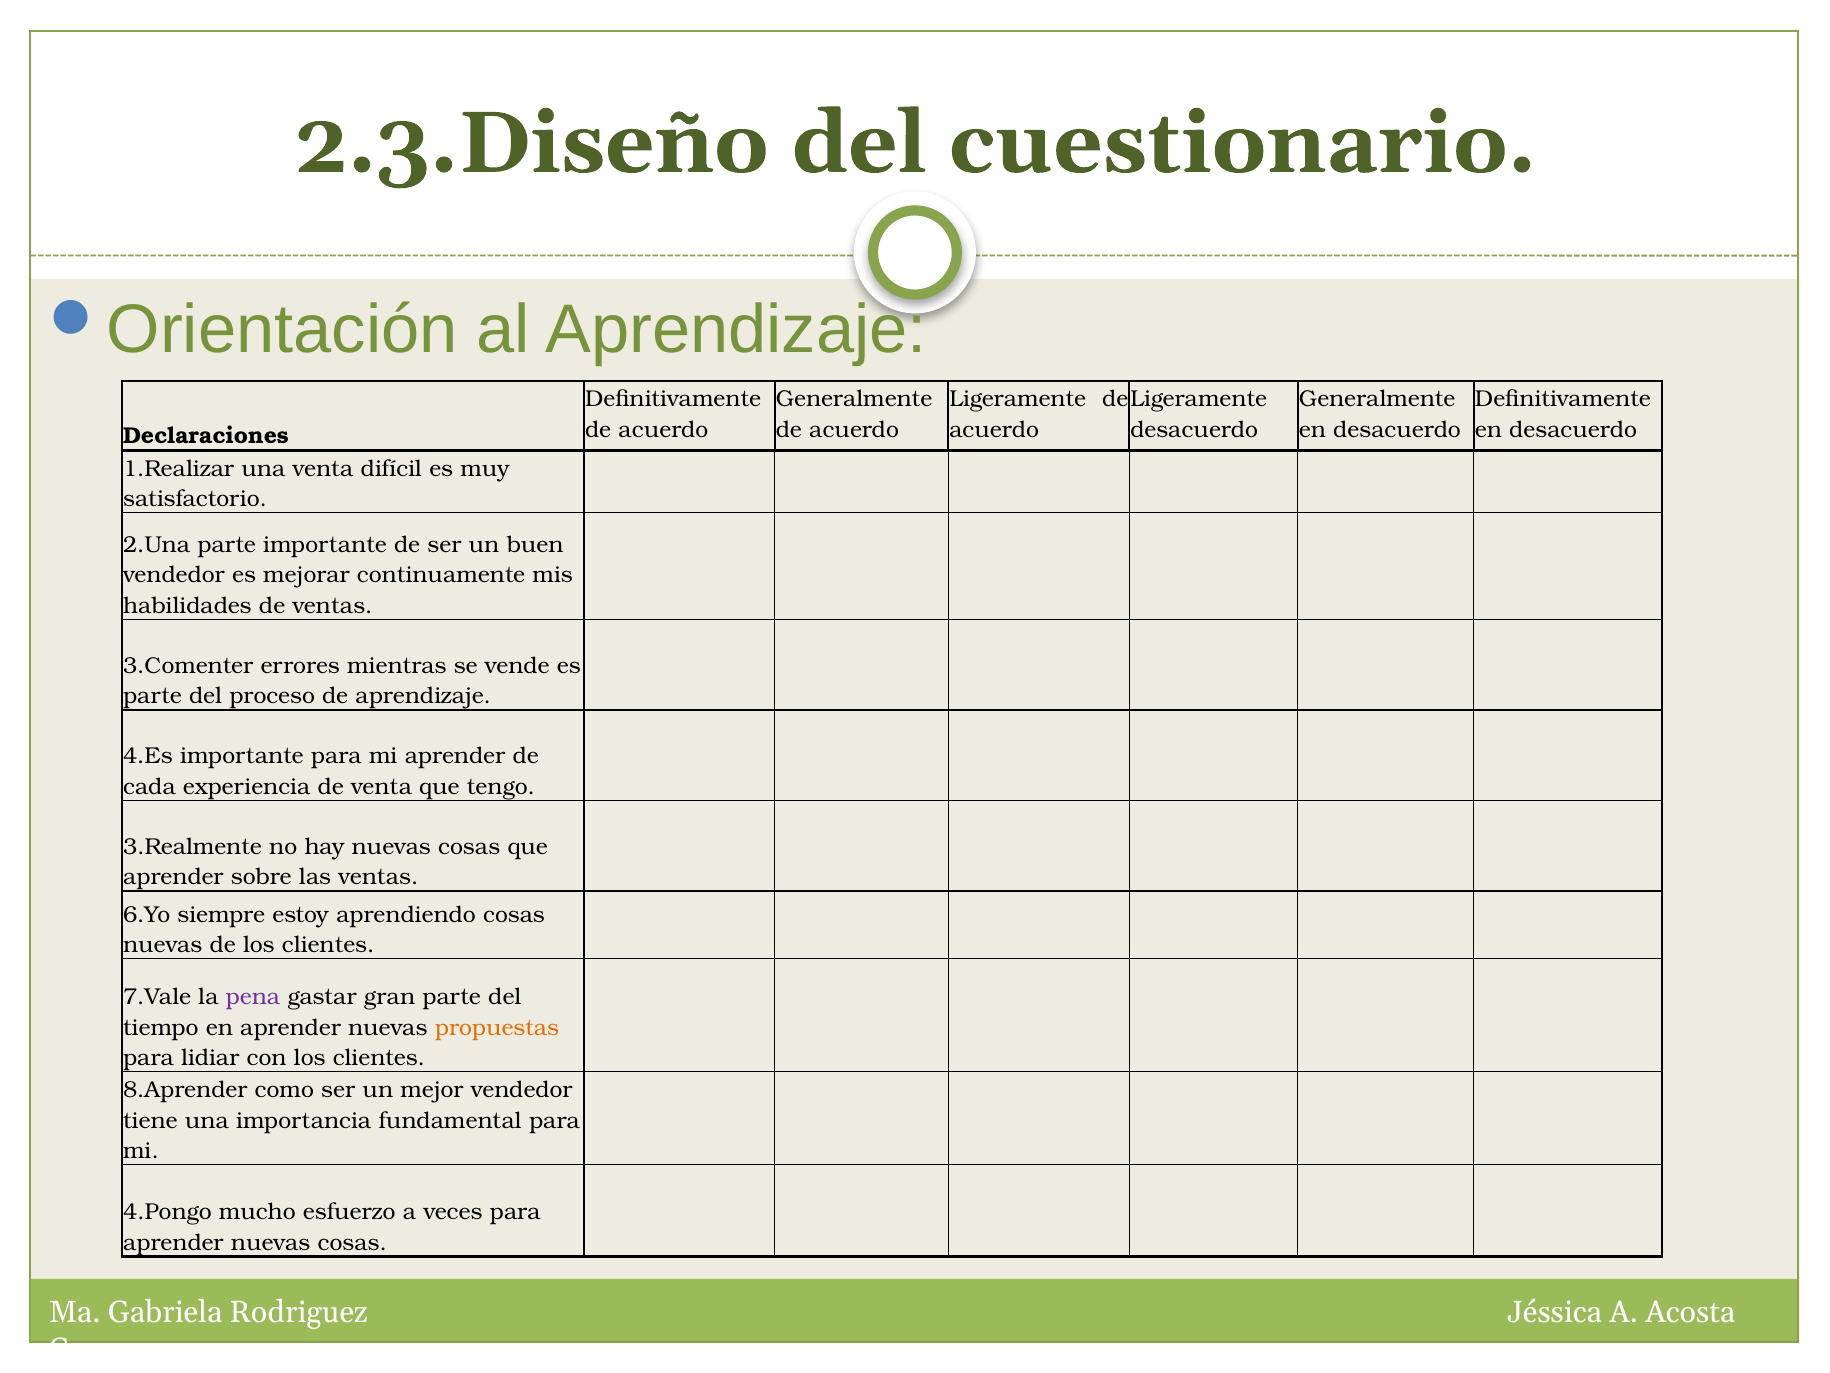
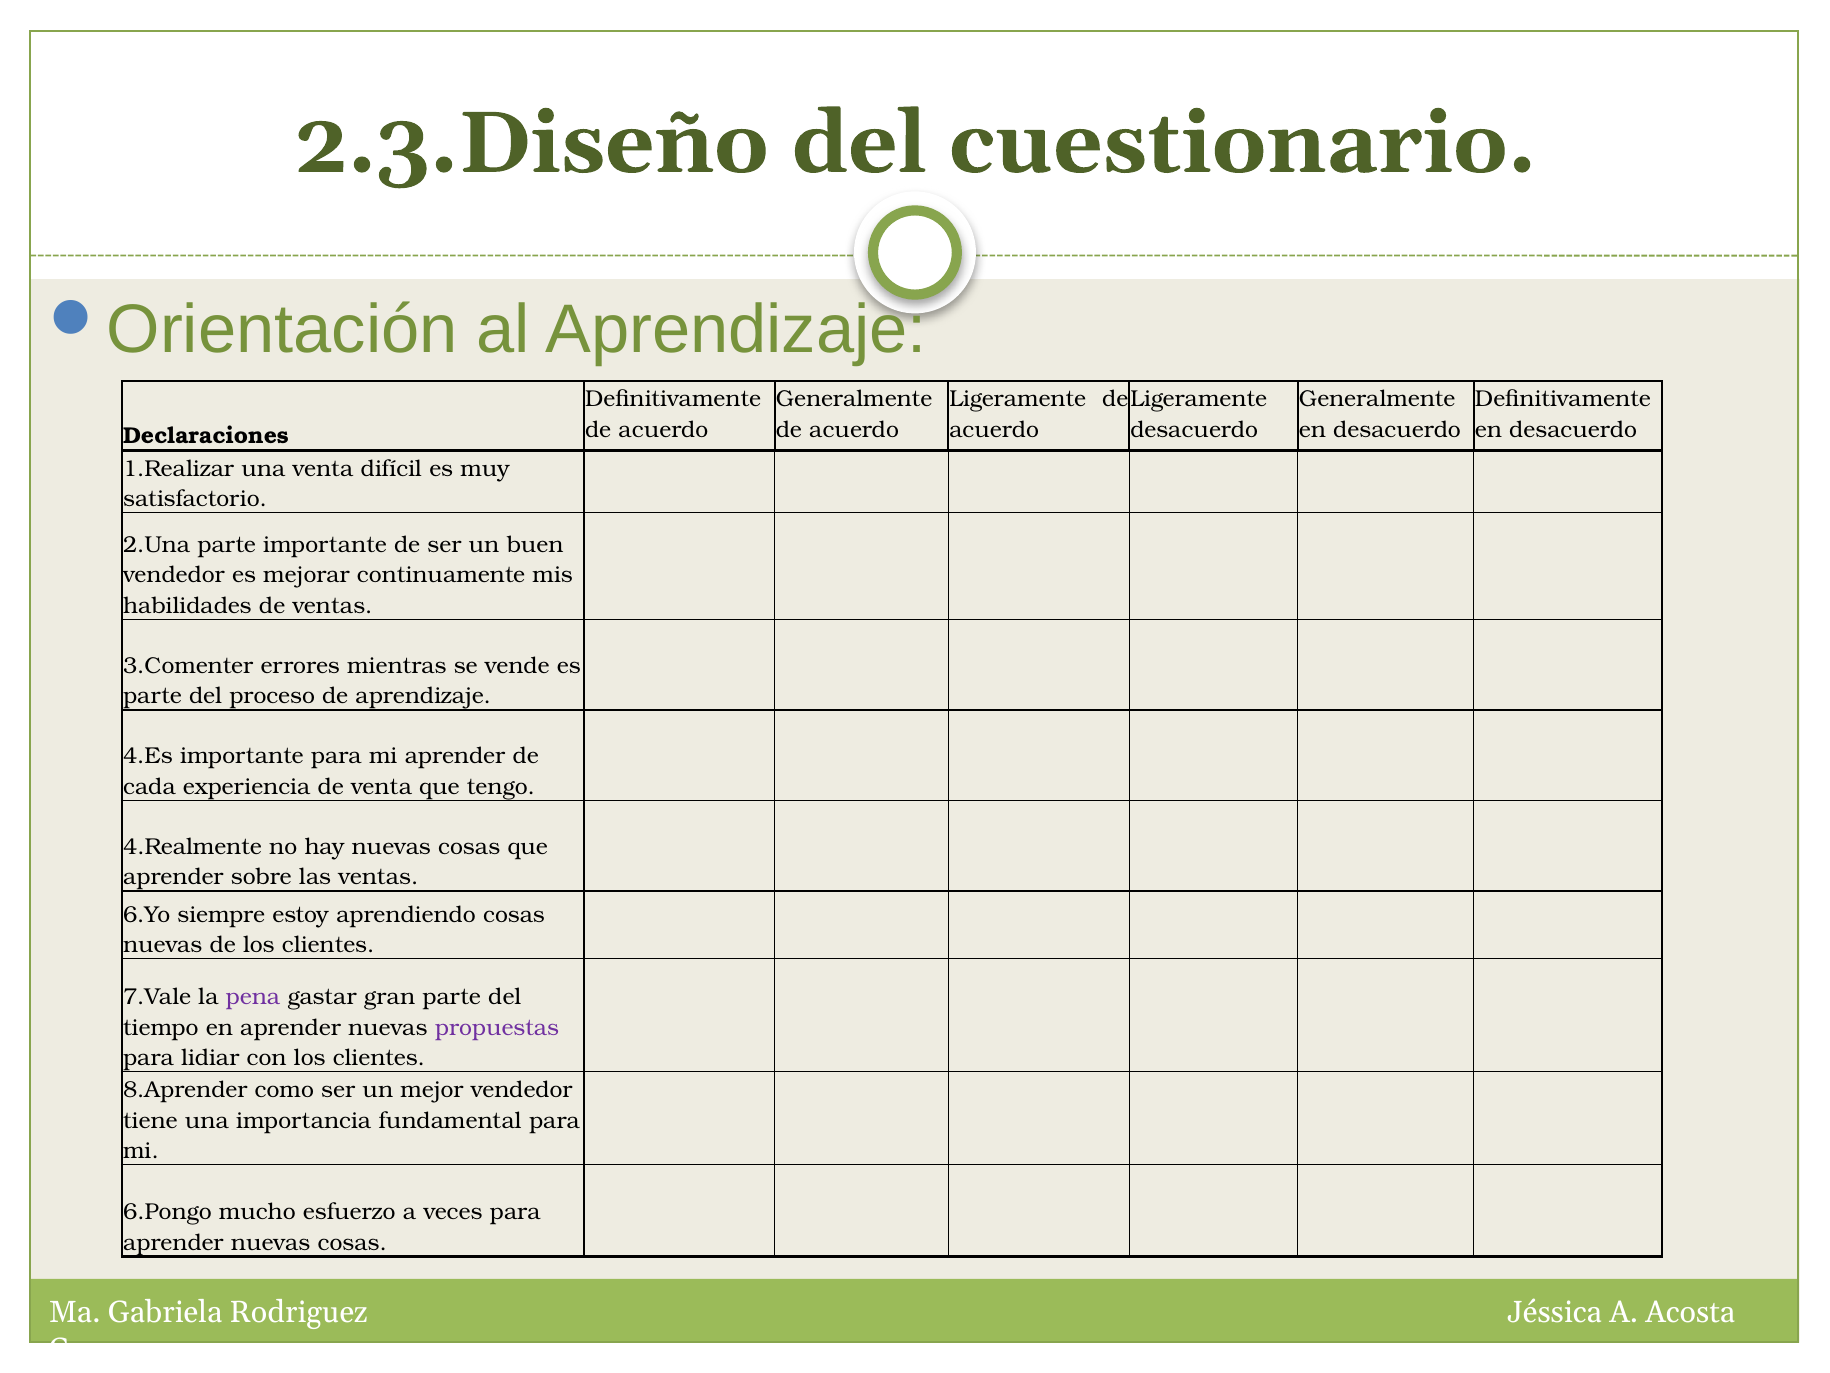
3.Realmente: 3.Realmente -> 4.Realmente (192, 846)
propuestas colour: orange -> purple (497, 1027)
4.Pongo: 4.Pongo -> 6.Pongo (167, 1212)
